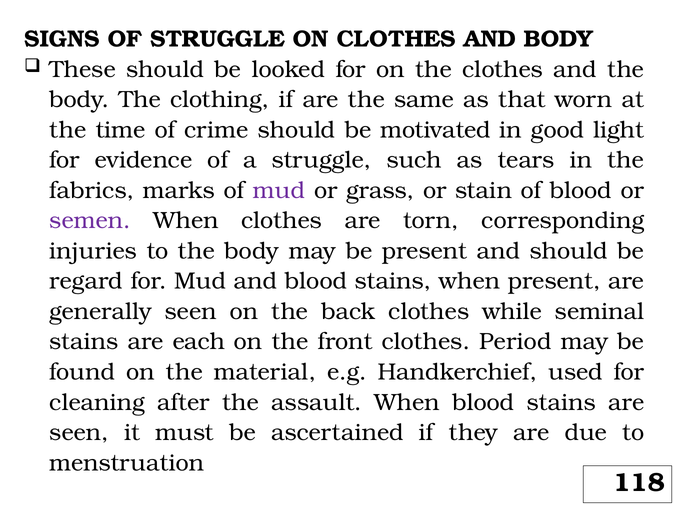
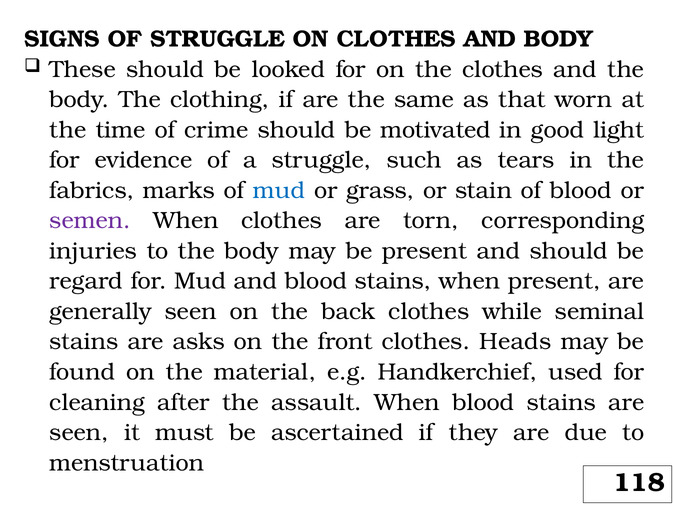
mud colour: purple -> blue (279, 190)
each: each -> asks (199, 342)
Period: Period -> Heads (515, 342)
